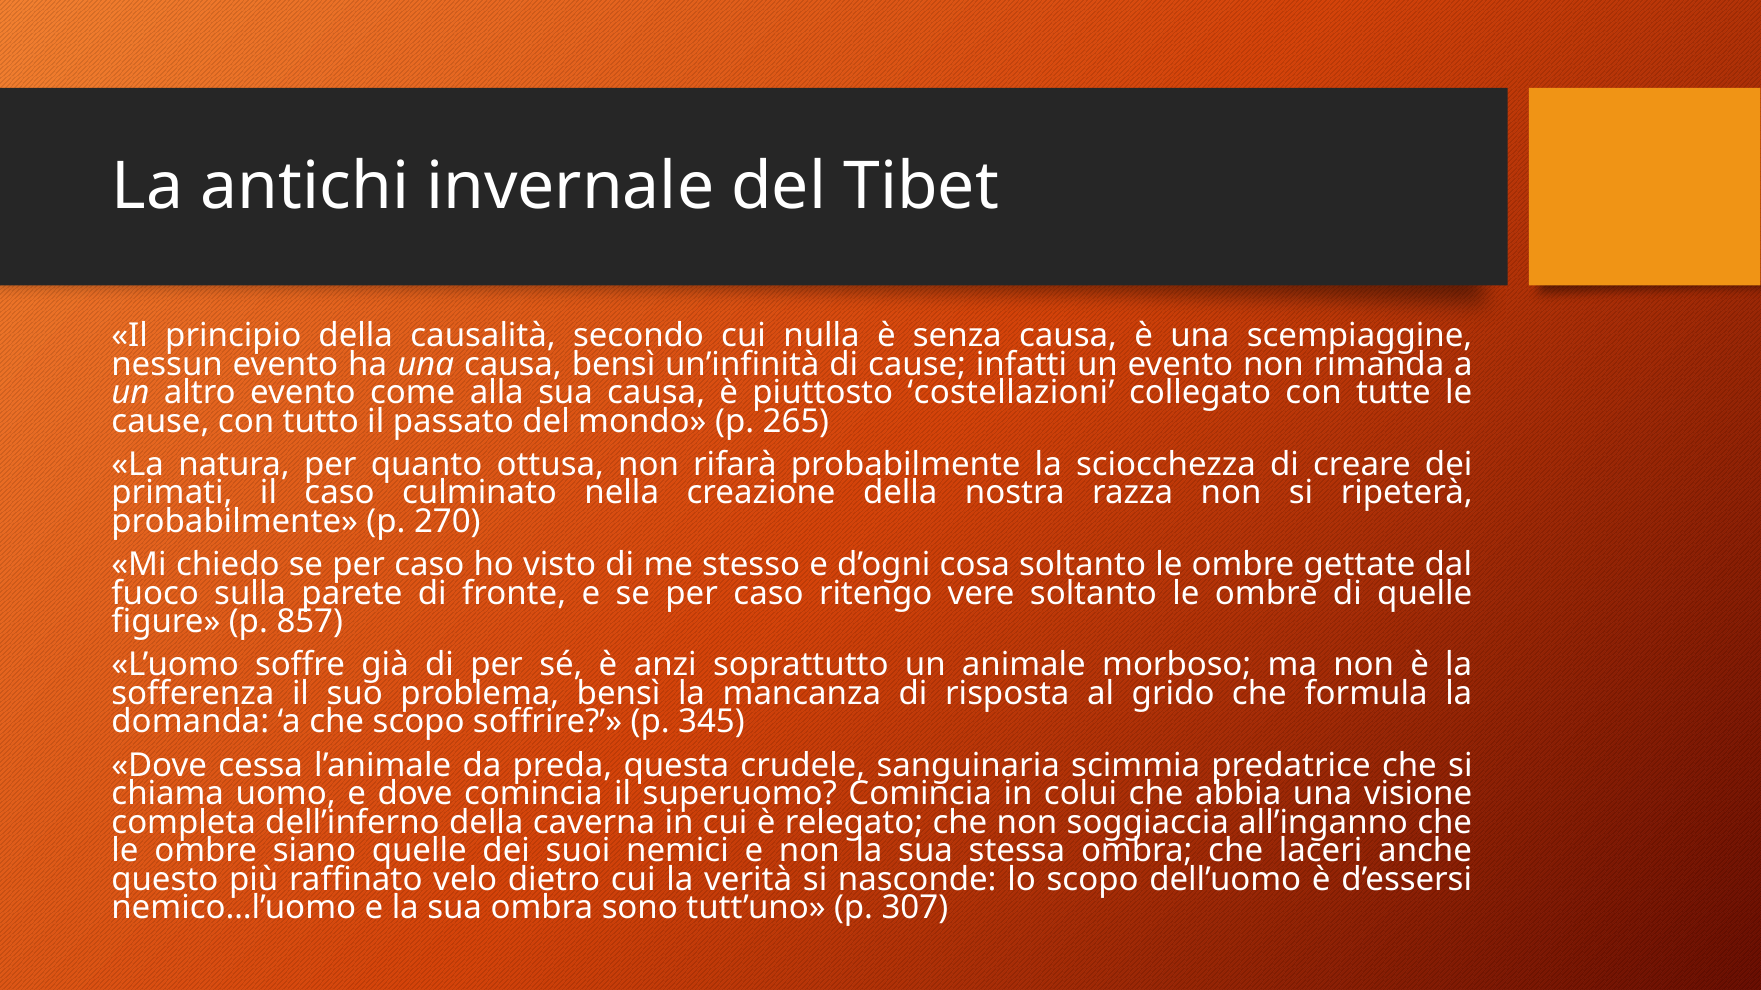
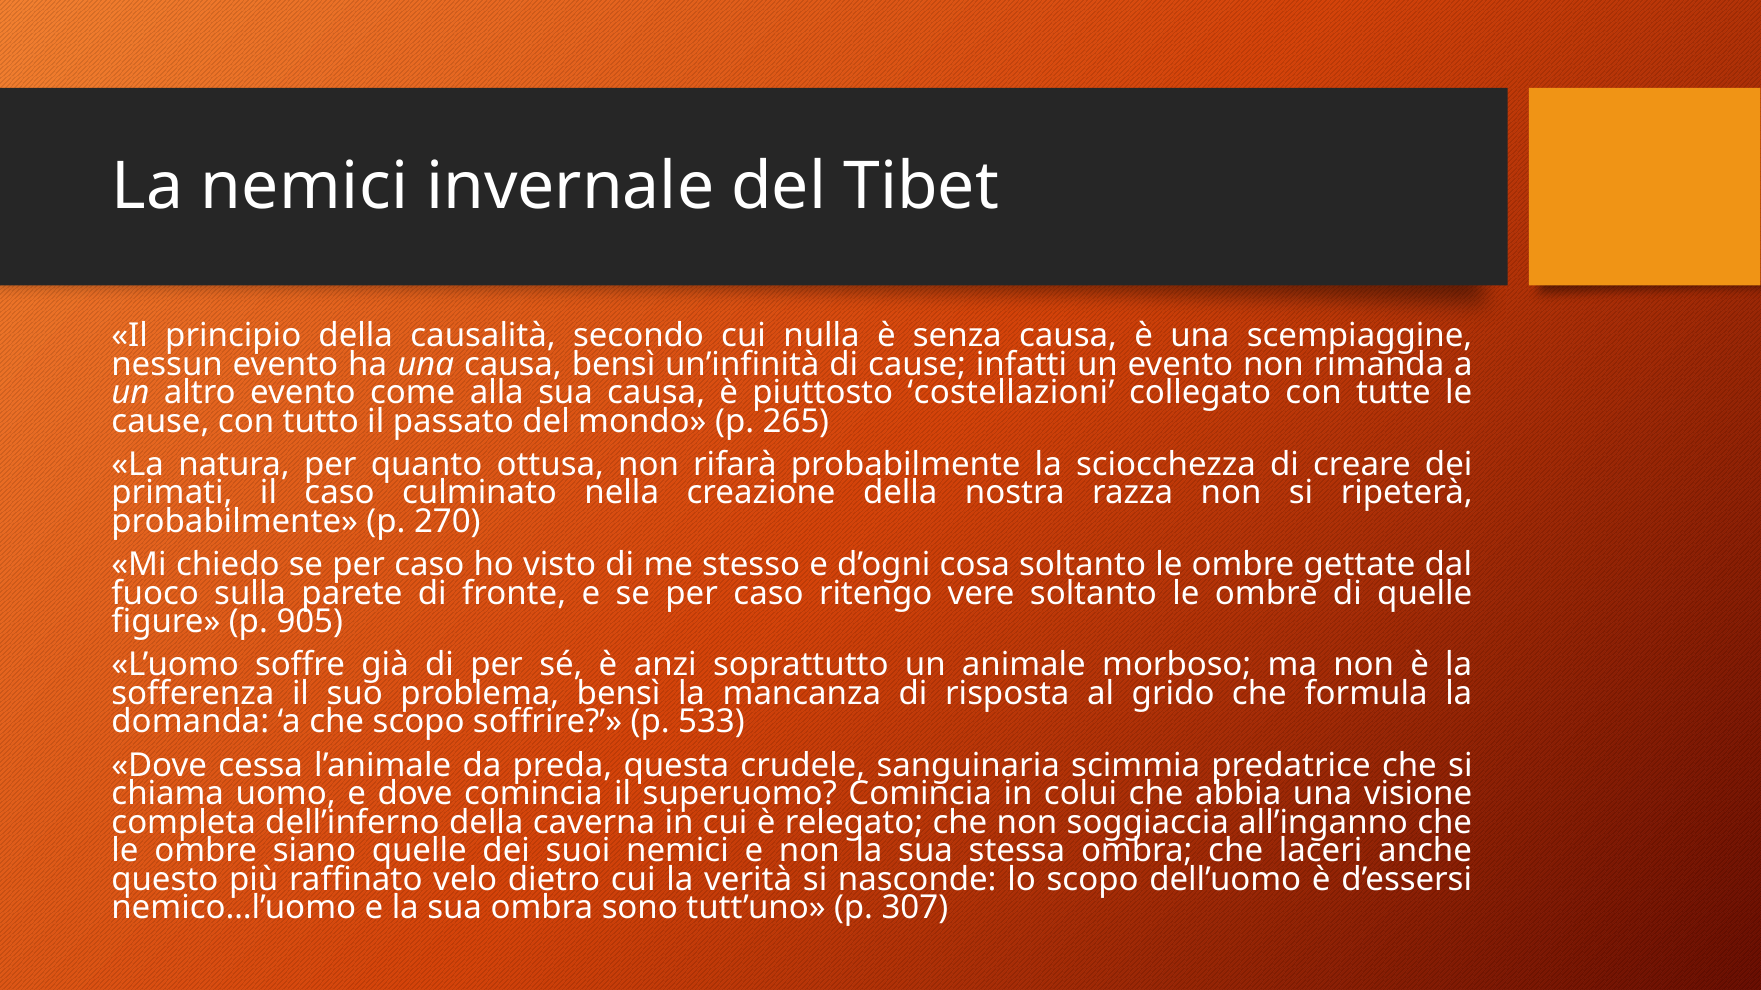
La antichi: antichi -> nemici (304, 186)
857: 857 -> 905 (310, 622)
345: 345 -> 533 (711, 722)
